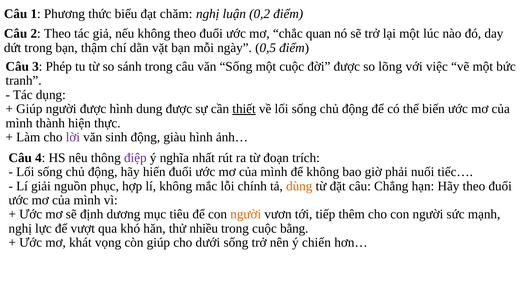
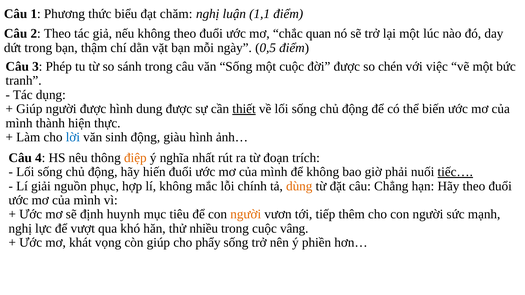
0,2: 0,2 -> 1,1 (260, 14)
lõng: lõng -> chén (390, 67)
lời colour: purple -> blue (73, 137)
điệp colour: purple -> orange (135, 158)
tiếc… underline: none -> present (455, 172)
dương: dương -> huynh (123, 215)
bằng: bằng -> vâng (294, 229)
dưới: dưới -> phẩy (208, 243)
chiến: chiến -> phiền (317, 243)
